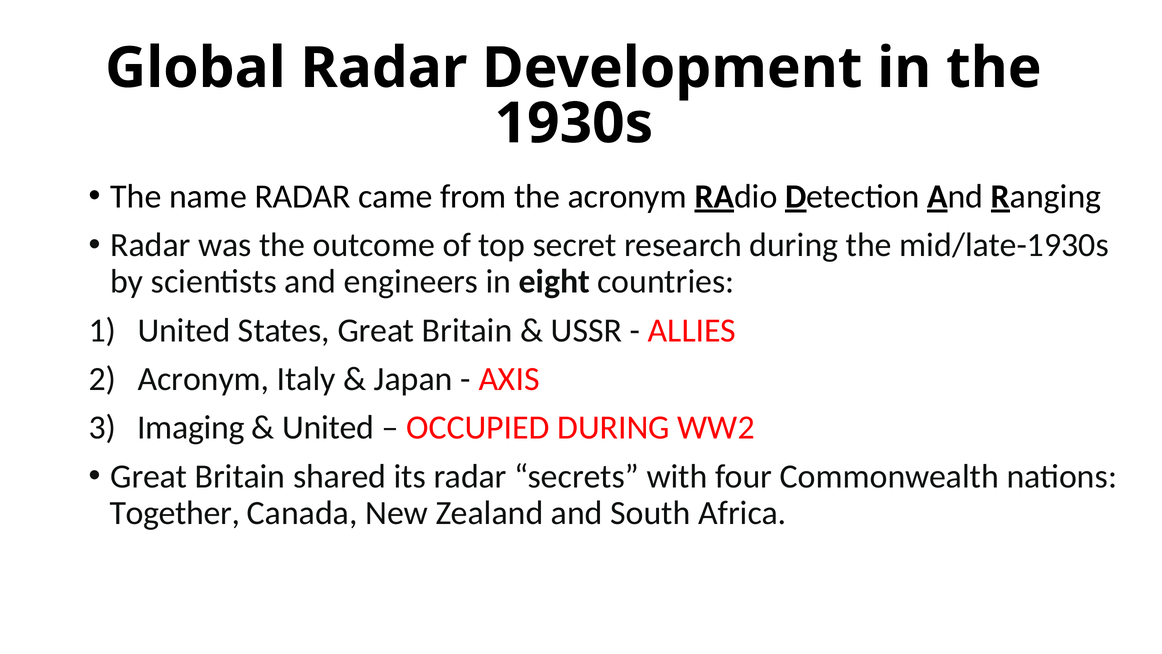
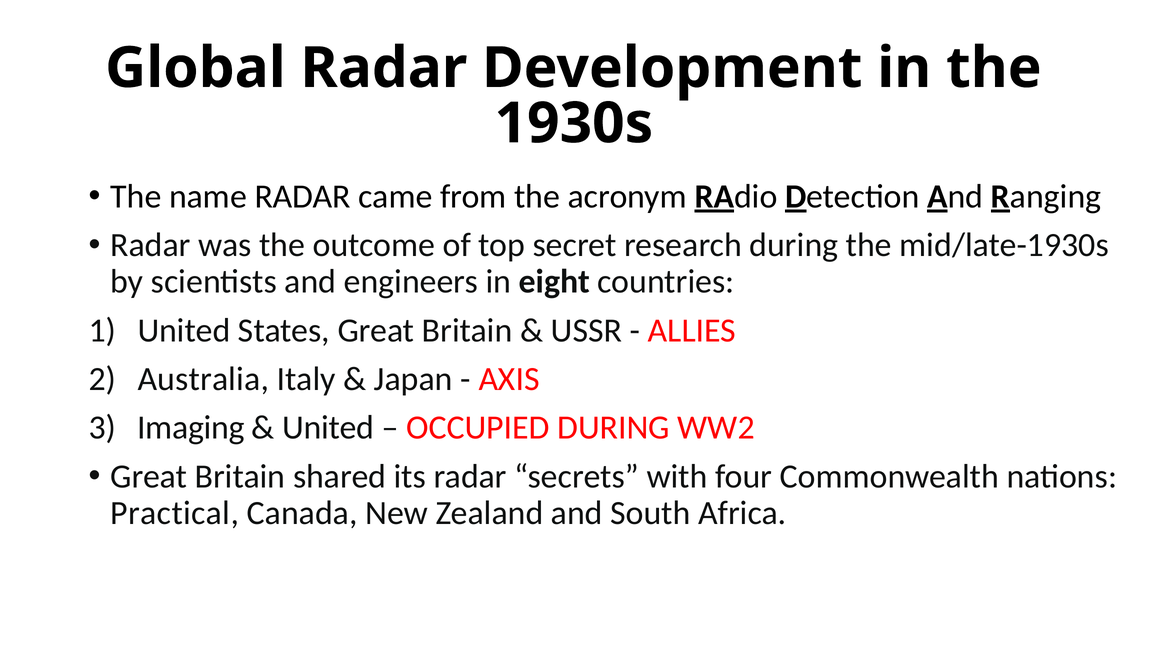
Acronym: Acronym -> Australia (203, 379)
Together: Together -> Practical (175, 513)
